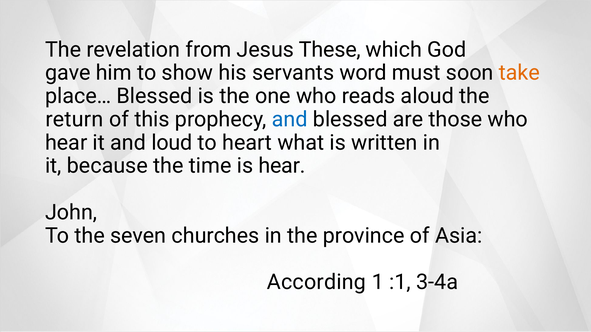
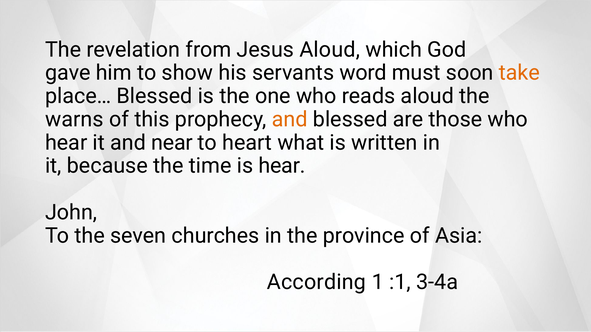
Jesus These: These -> Aloud (330, 50)
return: return -> warns (74, 120)
and colour: blue -> orange (290, 120)
loud: loud -> near (172, 143)
